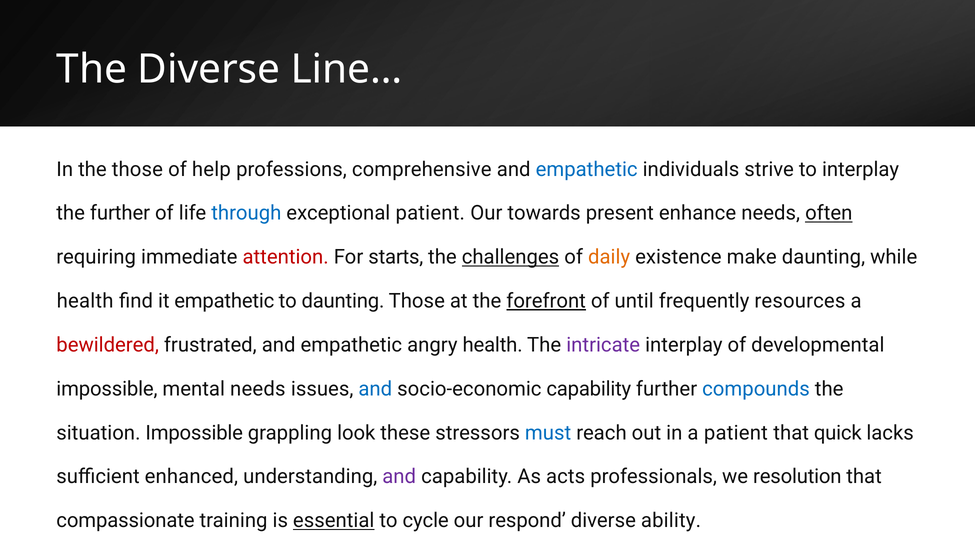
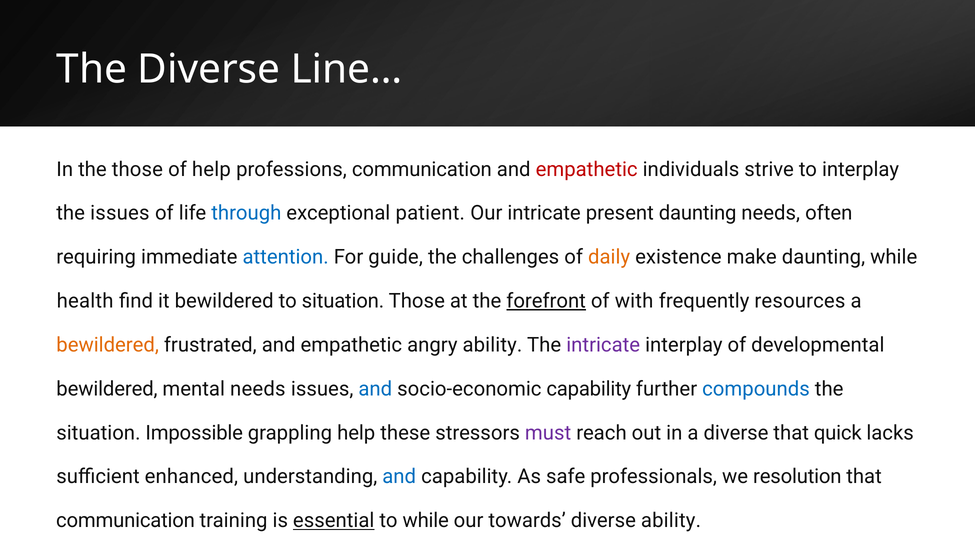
professions comprehensive: comprehensive -> communication (422, 169)
empathetic colour: blue -> red (587, 169)
the further: further -> issues (120, 213)
Our towards: towards -> intricate (544, 213)
present enhance: enhance -> daunting (698, 213)
often underline: present -> none (829, 213)
attention colour: red -> blue (286, 257)
starts: starts -> guide (396, 257)
challenges underline: present -> none (511, 257)
it empathetic: empathetic -> bewildered (224, 301)
to daunting: daunting -> situation (343, 301)
until: until -> with (634, 301)
bewildered colour: red -> orange (108, 345)
angry health: health -> ability (492, 345)
impossible: impossible -> bewildered (107, 389)
grappling look: look -> help (356, 432)
must colour: blue -> purple (548, 432)
a patient: patient -> diverse (736, 432)
and colour: purple -> blue (399, 476)
acts: acts -> safe (566, 476)
compassionate: compassionate -> communication (126, 520)
to cycle: cycle -> while (426, 520)
respond: respond -> towards (527, 520)
